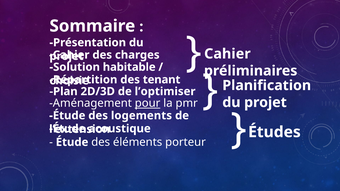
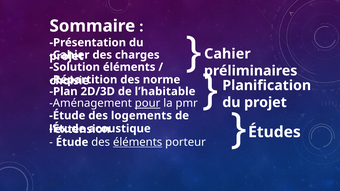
Solution habitable: habitable -> éléments (129, 67)
tenant: tenant -> norme (162, 80)
l’optimiser: l’optimiser -> l’habitable (165, 92)
éléments underline: none -> present (138, 142)
